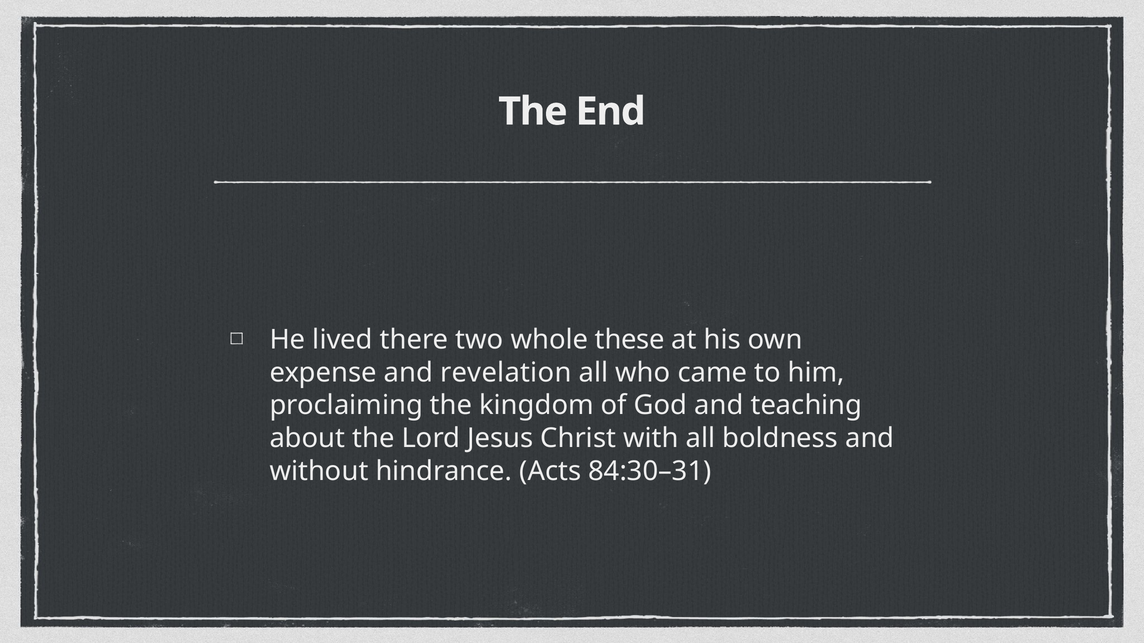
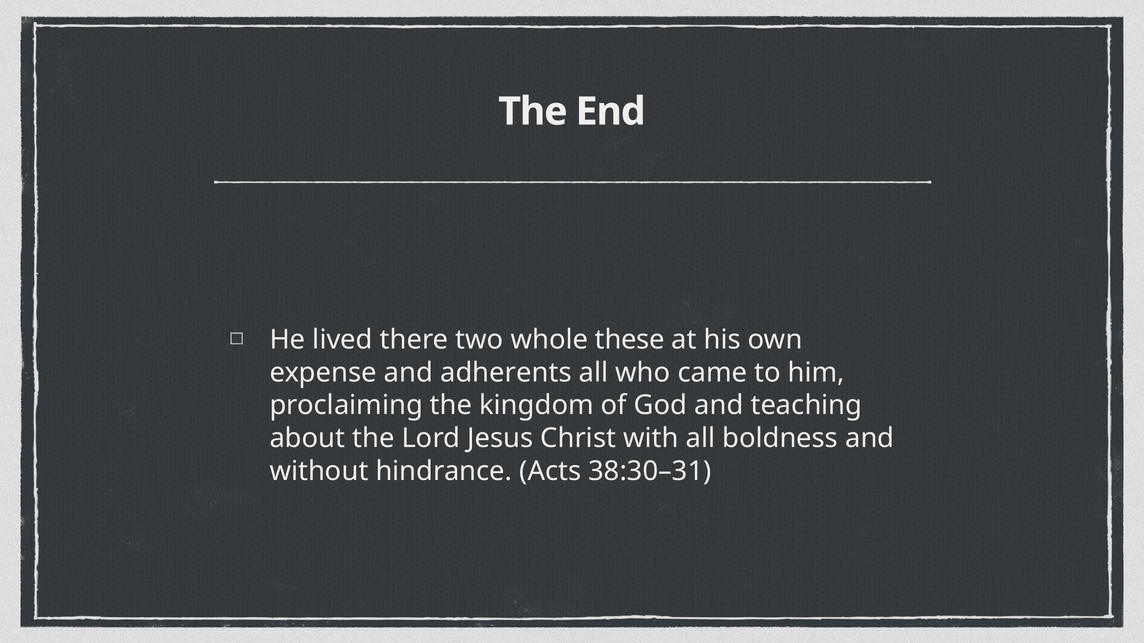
revelation: revelation -> adherents (506, 373)
84:30–31: 84:30–31 -> 38:30–31 (650, 472)
